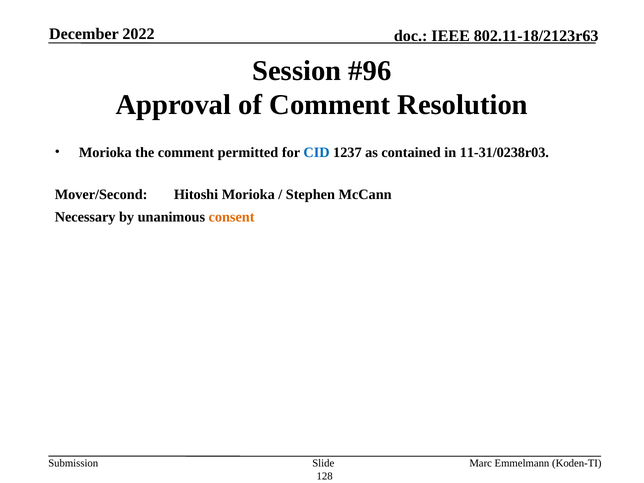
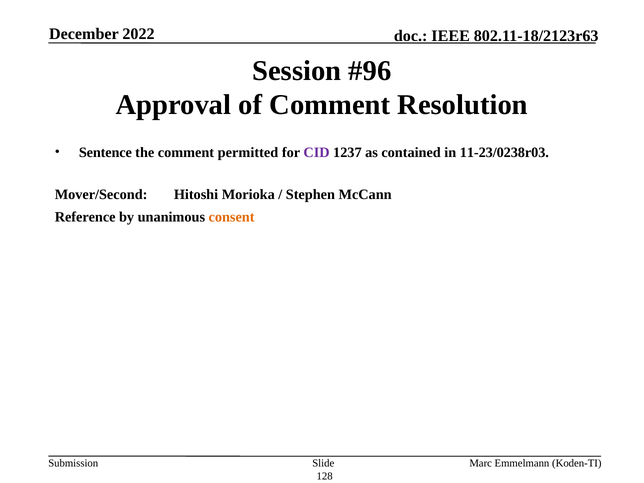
Morioka: Morioka -> Sentence (105, 152)
CID colour: blue -> purple (317, 152)
11-31/0238r03: 11-31/0238r03 -> 11-23/0238r03 (504, 152)
Necessary: Necessary -> Reference (85, 217)
